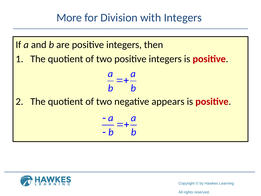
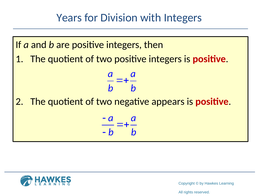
More: More -> Years (69, 18)
